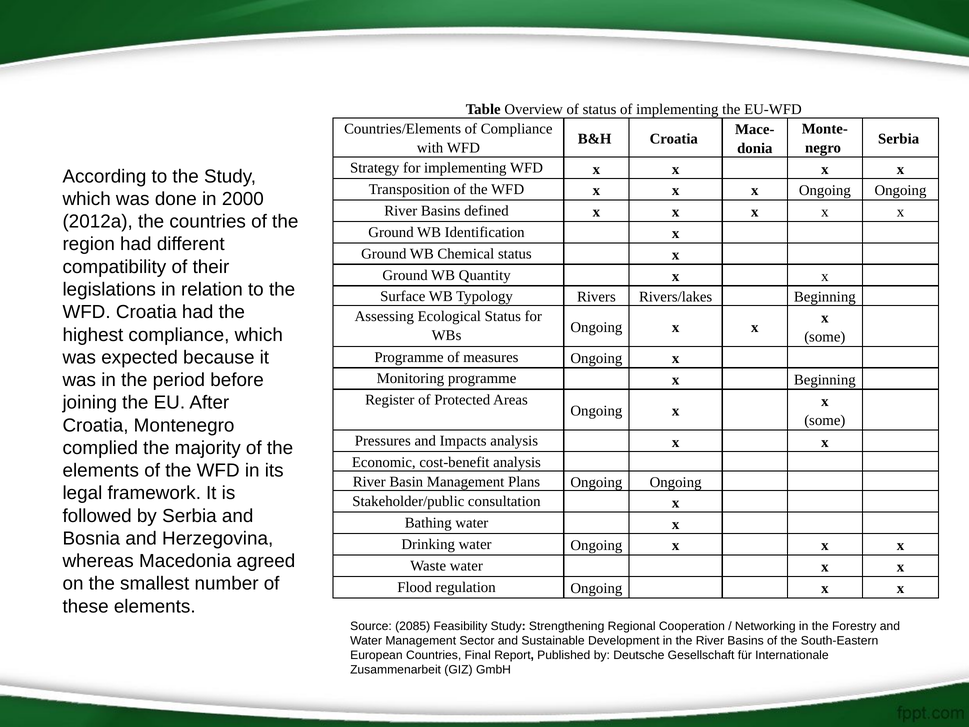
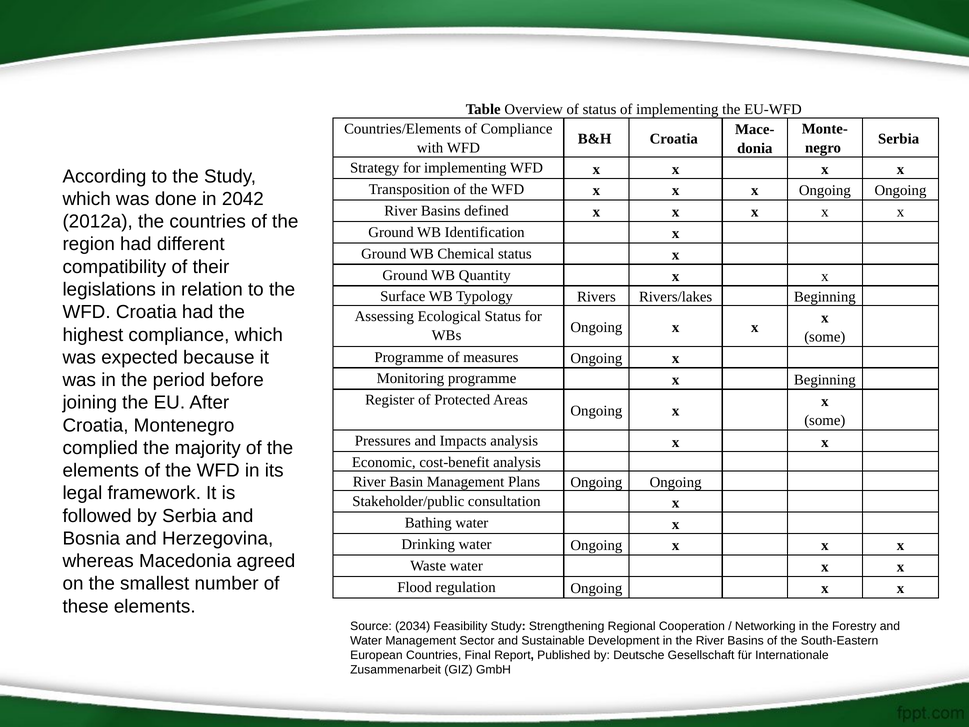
2000: 2000 -> 2042 (243, 199)
2085: 2085 -> 2034 (413, 626)
